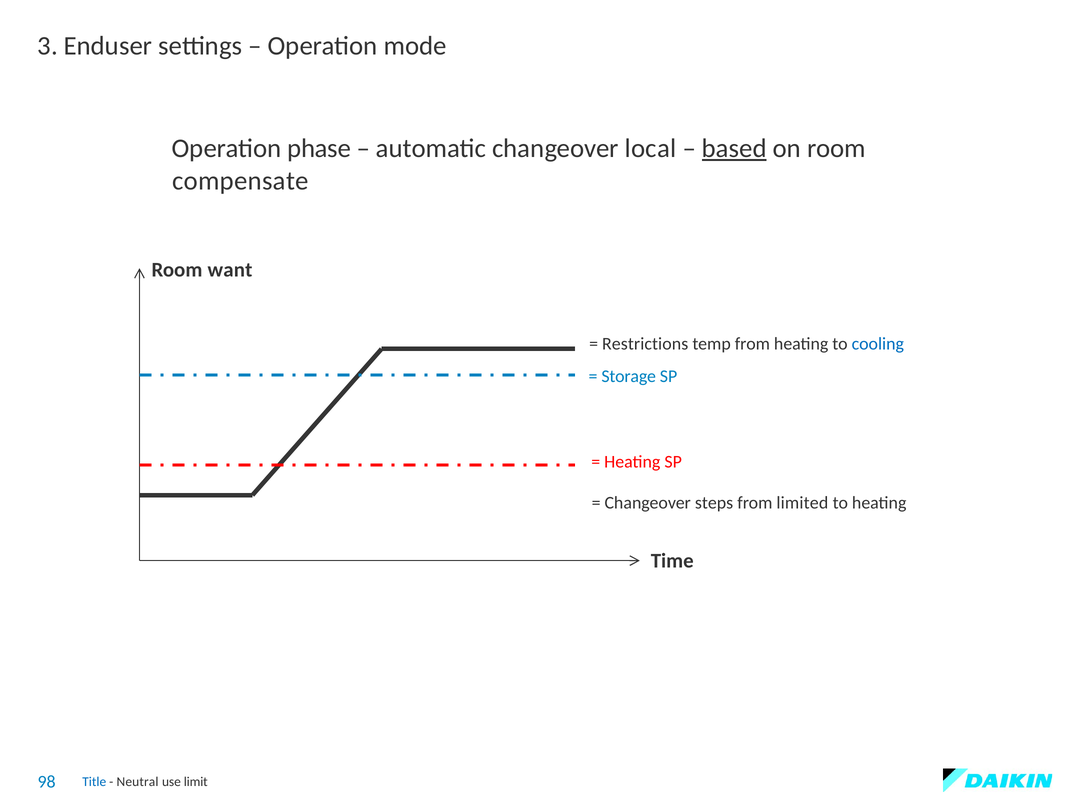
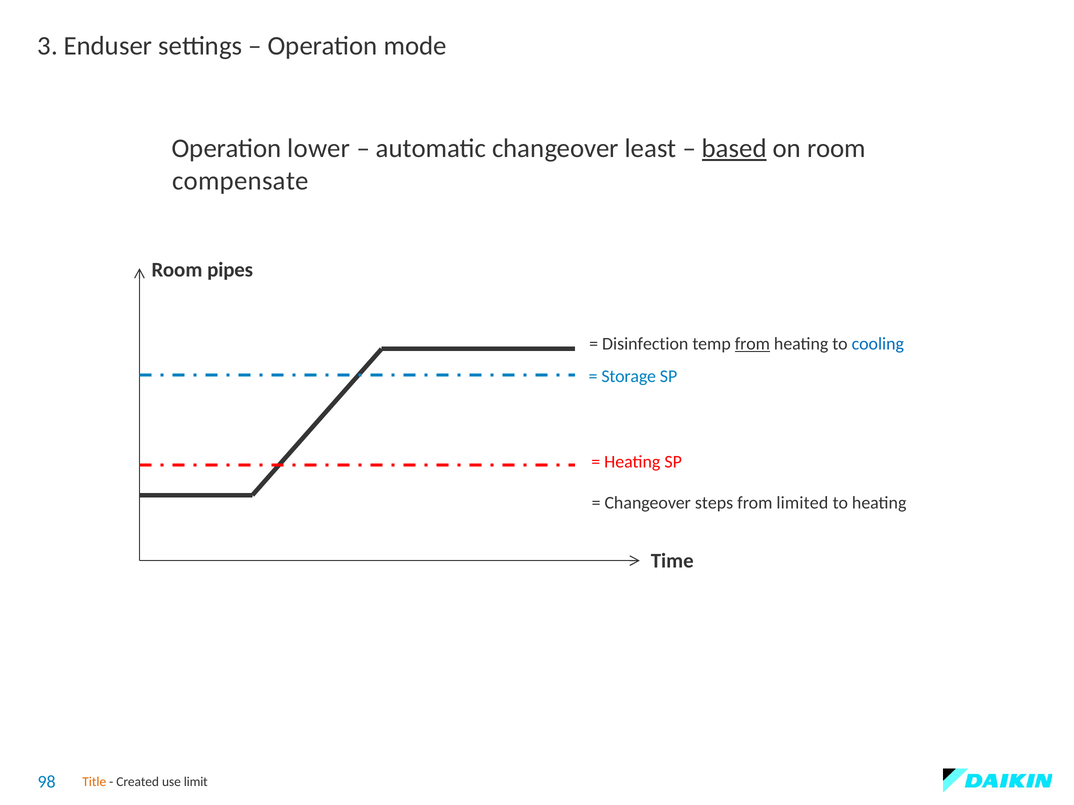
phase: phase -> lower (319, 149)
local: local -> least (651, 149)
want: want -> pipes (230, 270)
Restrictions: Restrictions -> Disinfection (645, 344)
from underline: none -> present (752, 344)
Title colour: blue -> orange (94, 782)
Neutral: Neutral -> Created (138, 782)
